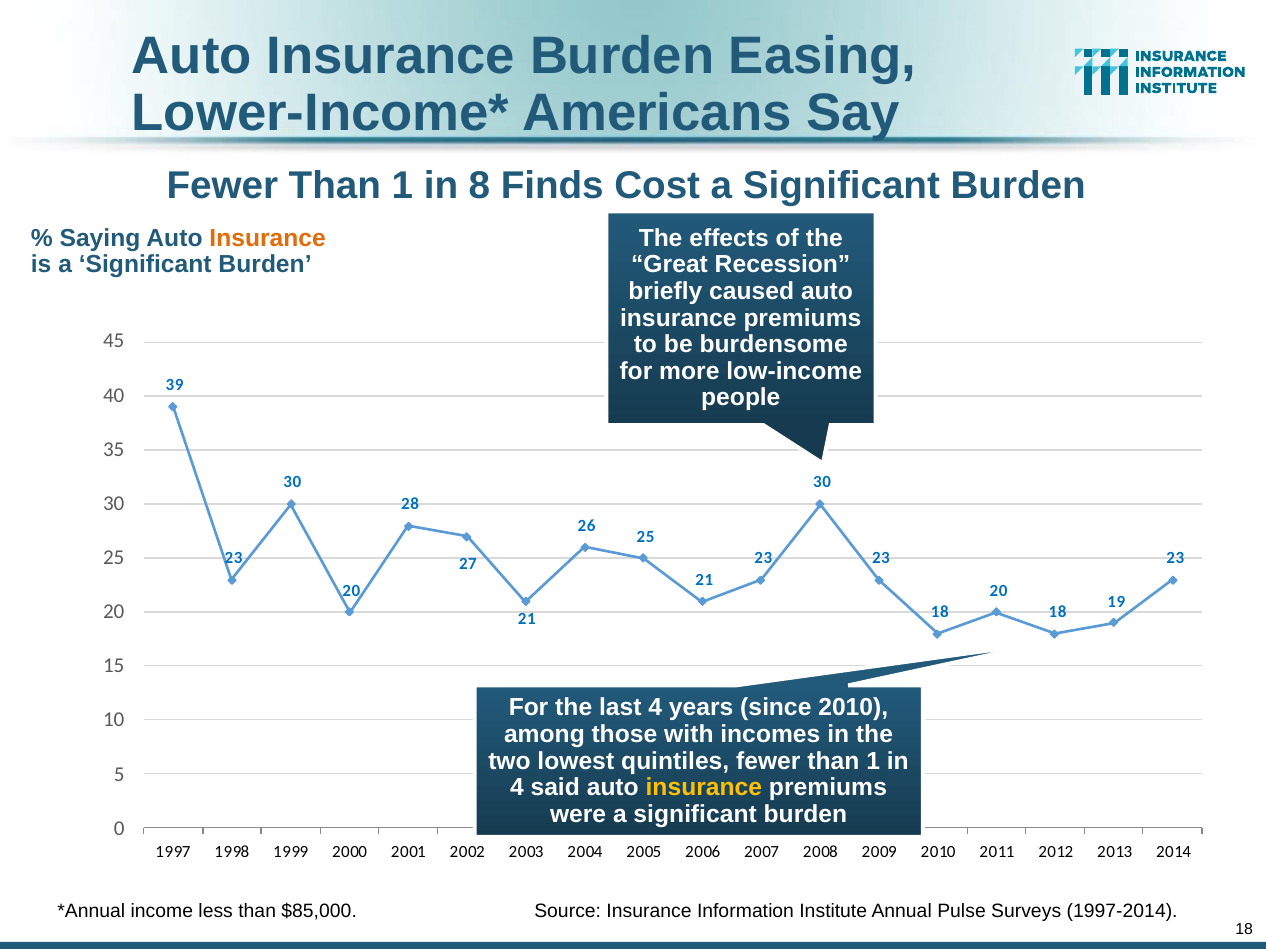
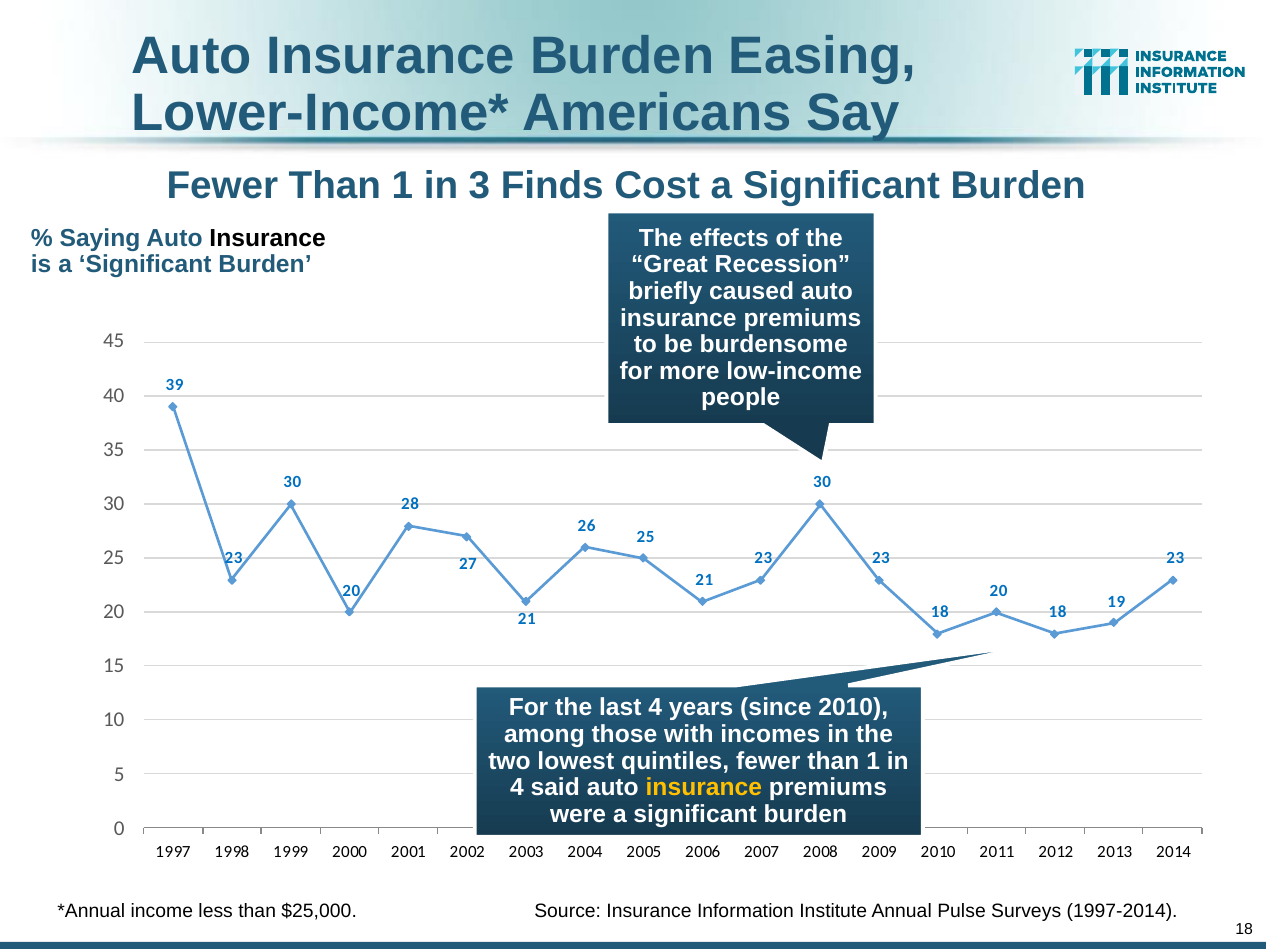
8: 8 -> 3 (479, 185)
Insurance colour: orange -> black (268, 238)
$85,000: $85,000 -> $25,000 (319, 911)
